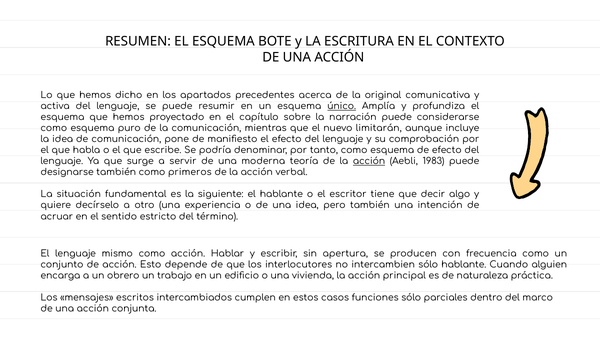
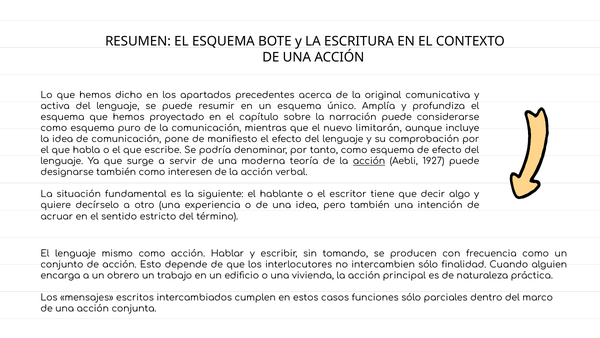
único underline: present -> none (342, 106)
1983: 1983 -> 1927 (433, 161)
primeros: primeros -> interesen (190, 172)
apertura: apertura -> tomando (345, 253)
sólo hablante: hablante -> finalidad (464, 264)
